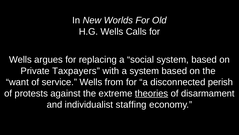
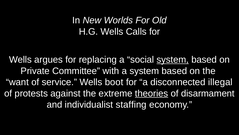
system underline: none -> present (173, 59)
Taxpayers: Taxpayers -> Committee (76, 71)
from: from -> boot (114, 82)
perish: perish -> illegal (220, 82)
